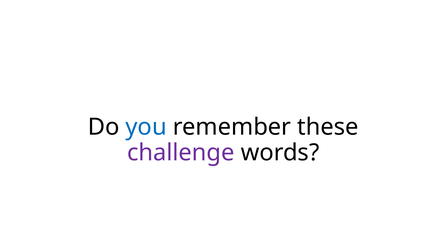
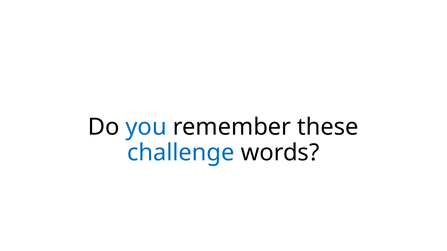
challenge colour: purple -> blue (181, 153)
